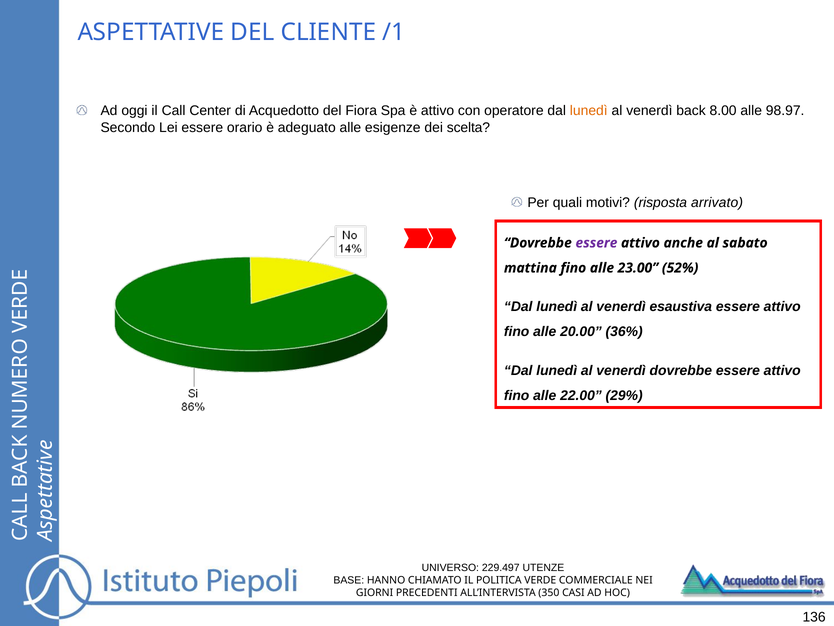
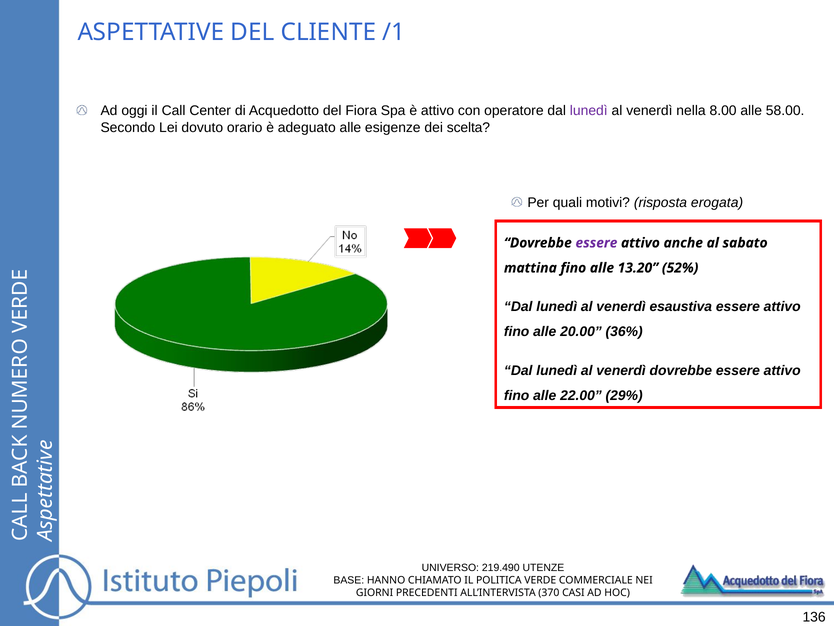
lunedì colour: orange -> purple (589, 111)
back: back -> nella (691, 111)
98.97: 98.97 -> 58.00 (785, 111)
Lei essere: essere -> dovuto (202, 127)
arrivato: arrivato -> erogata (717, 202)
23.00: 23.00 -> 13.20 (638, 268)
229.497: 229.497 -> 219.490 (501, 567)
350: 350 -> 370 (549, 592)
